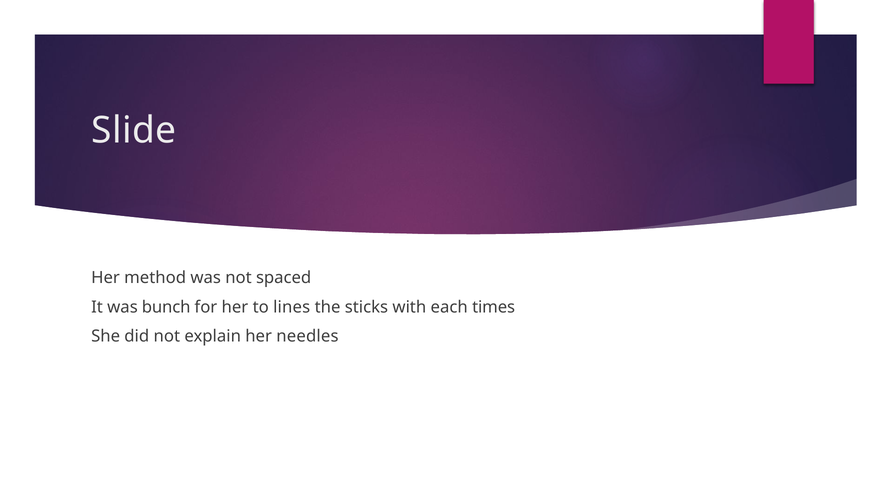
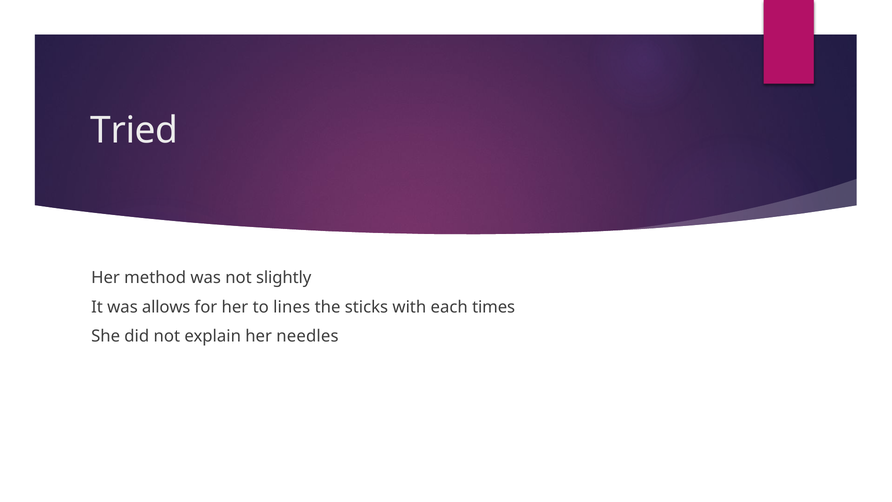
Slide: Slide -> Tried (134, 131)
spaced: spaced -> slightly (284, 278)
bunch: bunch -> allows (166, 307)
